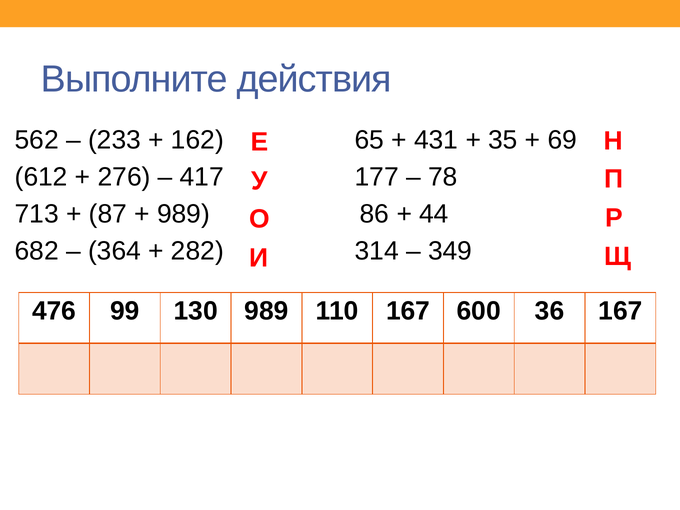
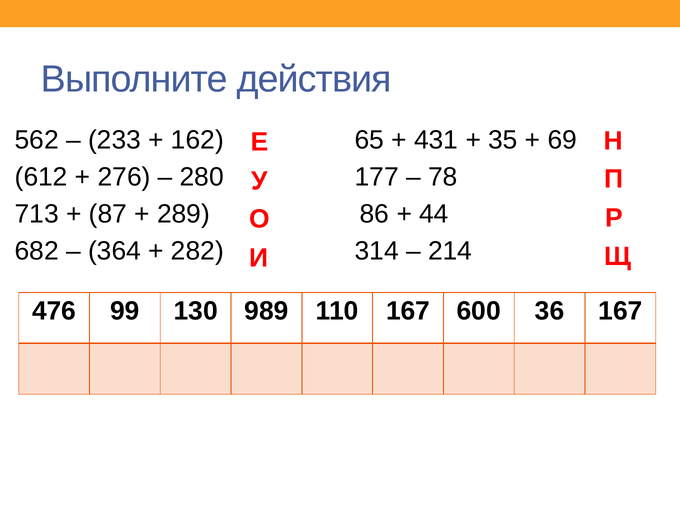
417: 417 -> 280 (202, 177)
989: 989 -> 289 (183, 214)
349: 349 -> 214 (450, 251)
